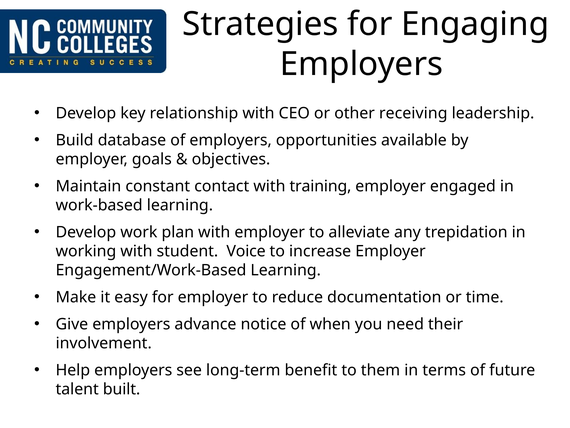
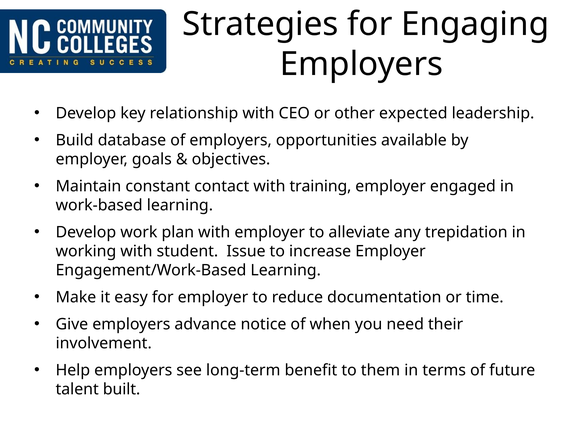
receiving: receiving -> expected (413, 113)
Voice: Voice -> Issue (246, 251)
